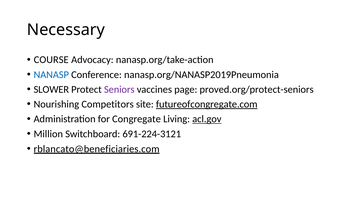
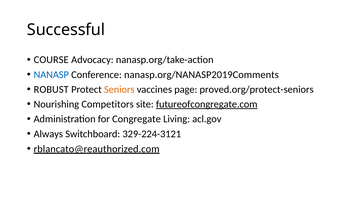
Necessary: Necessary -> Successful (66, 30)
nanasp.org/NANASP2019Pneumonia: nanasp.org/NANASP2019Pneumonia -> nanasp.org/NANASP2019Comments (201, 75)
SLOWER: SLOWER -> ROBUST (51, 89)
Seniors colour: purple -> orange (119, 89)
acl.gov underline: present -> none (207, 119)
Million: Million -> Always (48, 134)
691-224-3121: 691-224-3121 -> 329-224-3121 (152, 134)
rblancato@beneficiaries.com: rblancato@beneficiaries.com -> rblancato@reauthorized.com (97, 149)
